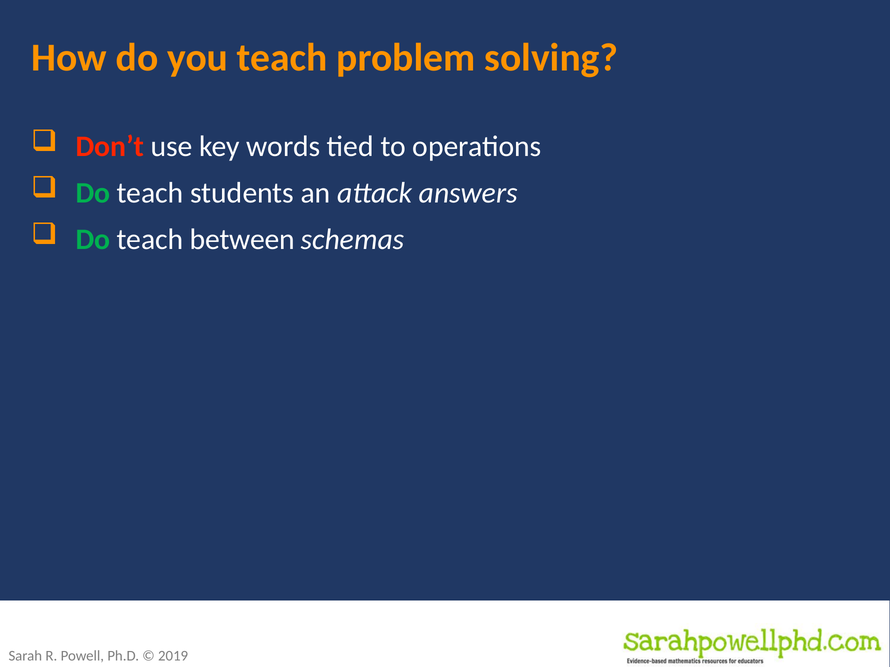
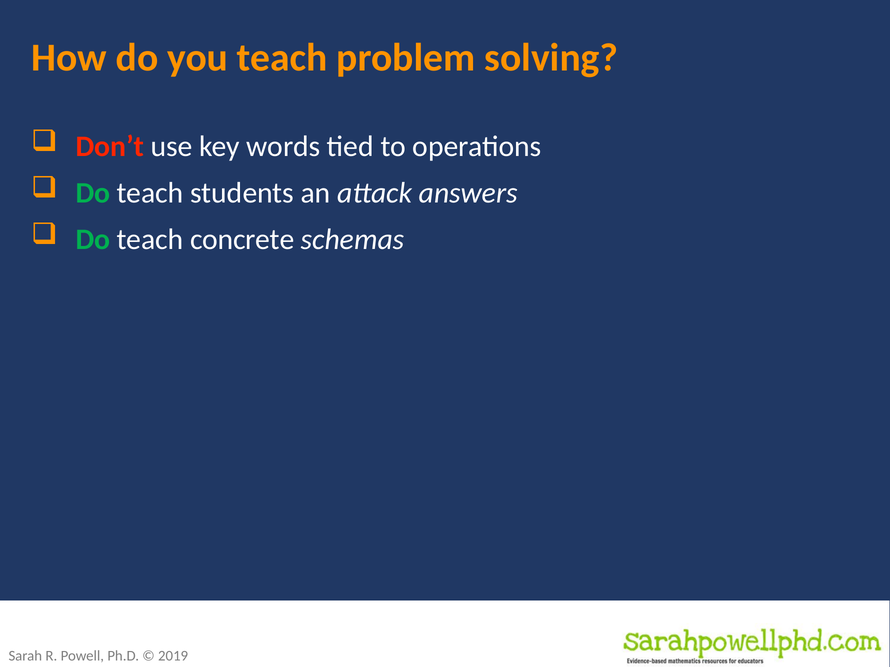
between: between -> concrete (242, 240)
